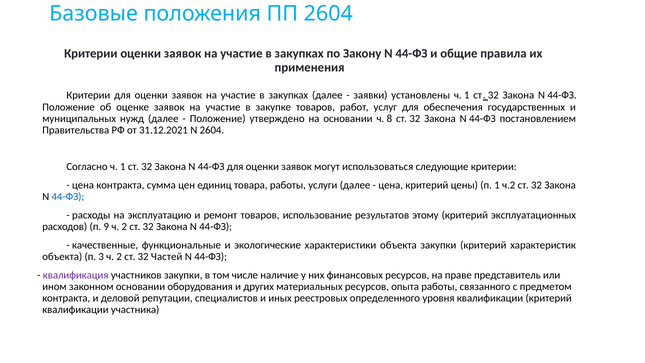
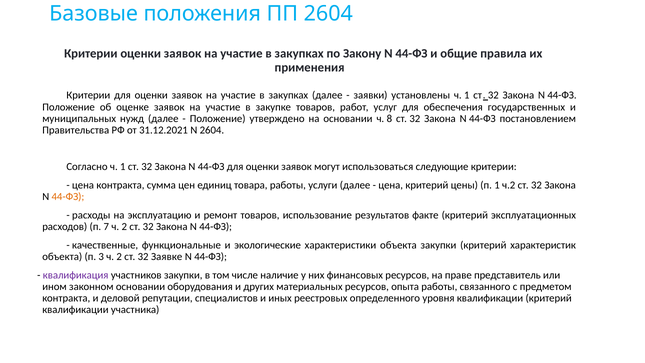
44-ФЗ colour: blue -> orange (68, 197)
этому: этому -> факте (425, 215)
9: 9 -> 7 (106, 227)
Частей: Частей -> Заявке (167, 257)
